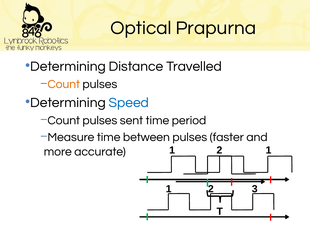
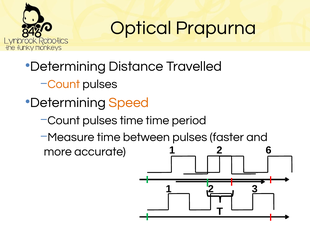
Speed colour: blue -> orange (129, 103)
pulses sent: sent -> time (132, 121)
2 1: 1 -> 6 (269, 151)
